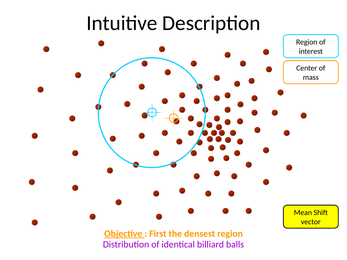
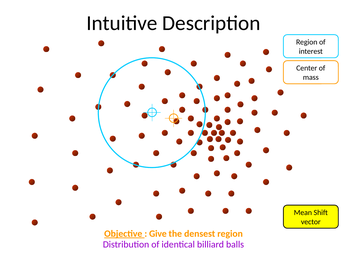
First: First -> Give (158, 234)
